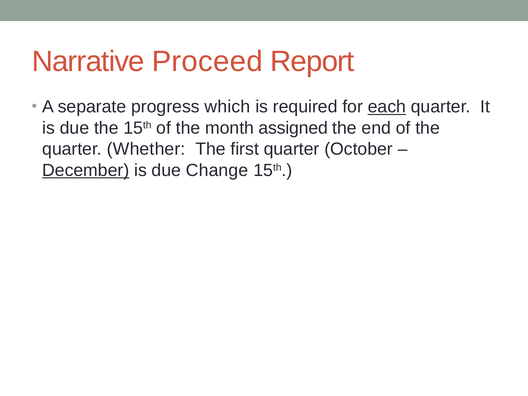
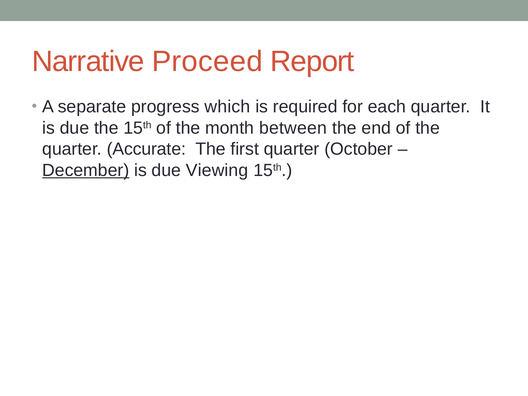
each underline: present -> none (387, 107)
assigned: assigned -> between (293, 128)
Whether: Whether -> Accurate (146, 149)
Change: Change -> Viewing (217, 170)
